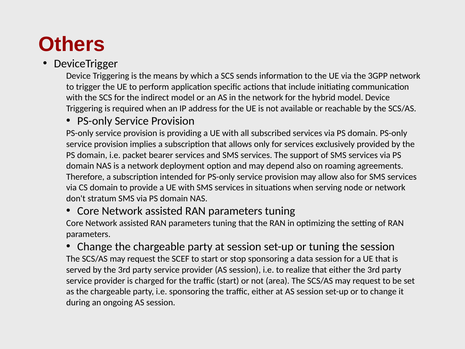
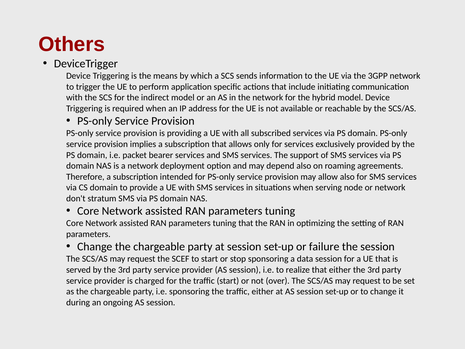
or tuning: tuning -> failure (324, 247)
area: area -> over (278, 281)
